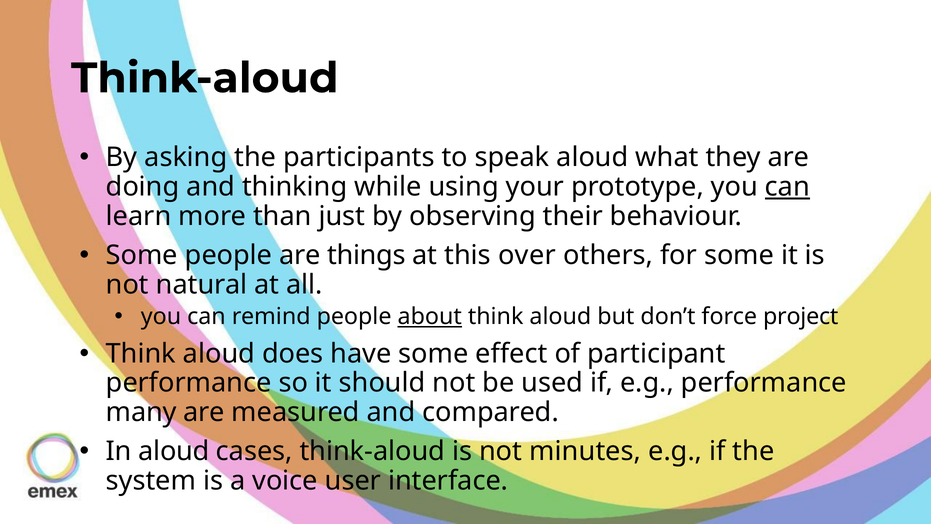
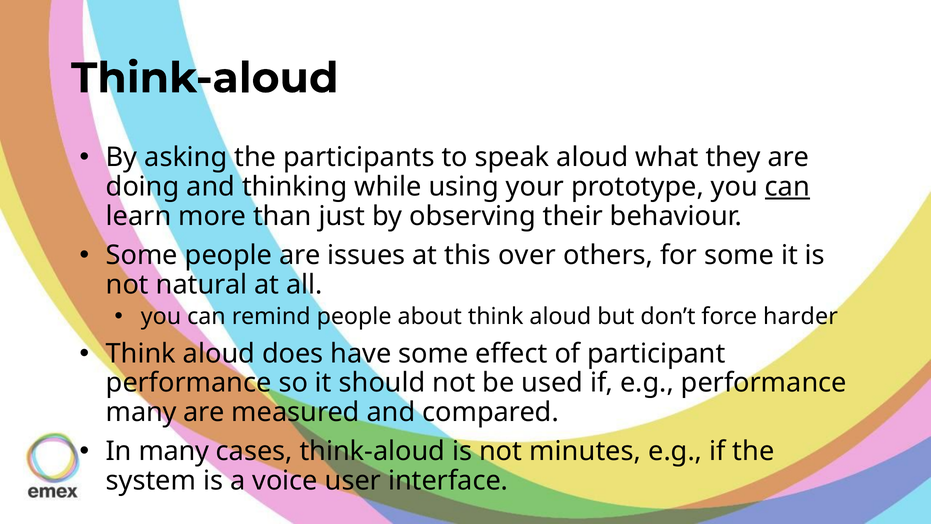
things: things -> issues (366, 255)
about underline: present -> none (430, 317)
project: project -> harder (801, 317)
In aloud: aloud -> many (174, 451)
